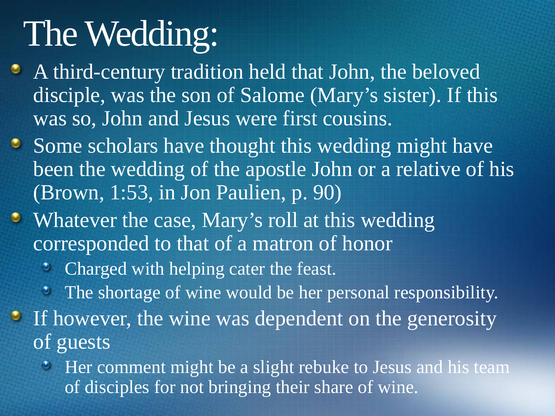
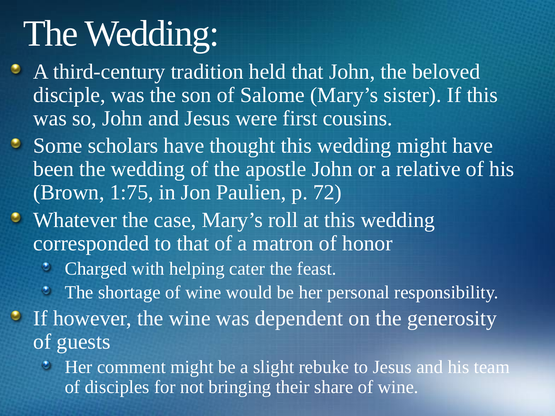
1:53: 1:53 -> 1:75 (132, 193)
90: 90 -> 72 (327, 193)
